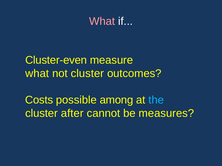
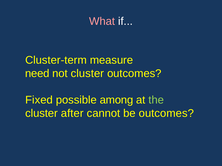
Cluster-even: Cluster-even -> Cluster-term (56, 60)
what: what -> need (37, 74)
Costs: Costs -> Fixed (39, 100)
the colour: light blue -> light green (156, 100)
be measures: measures -> outcomes (166, 114)
